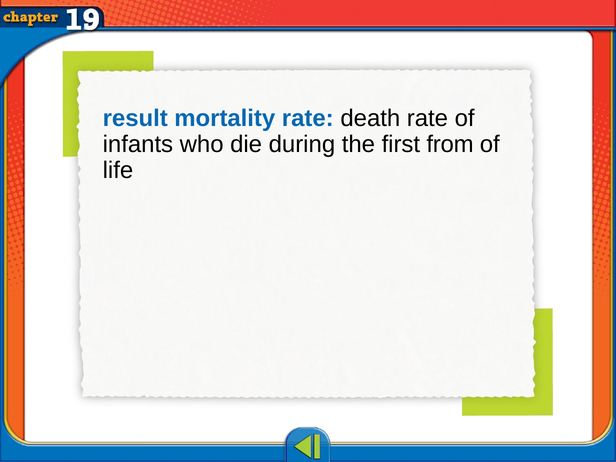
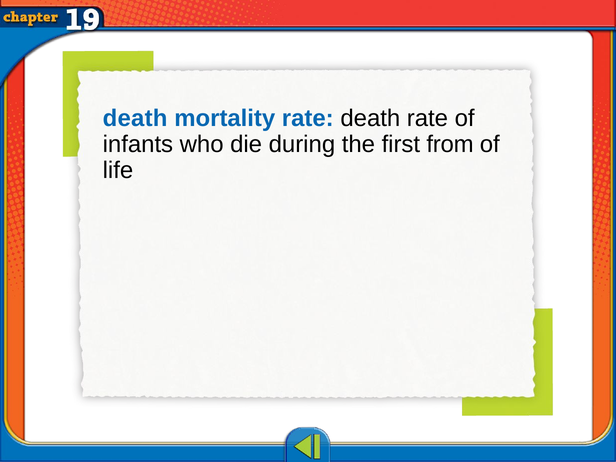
result: result -> death (135, 118)
